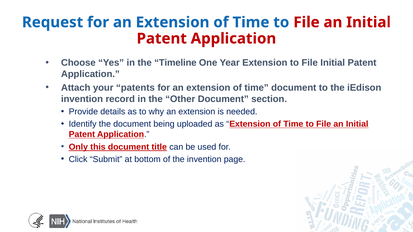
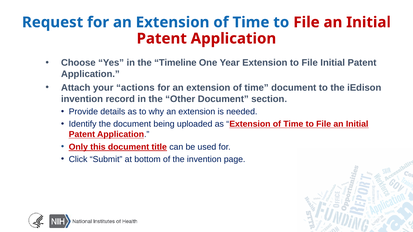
patents: patents -> actions (135, 88)
